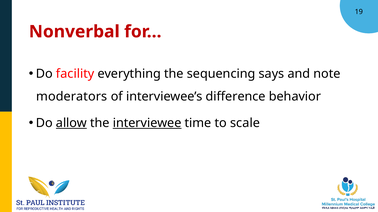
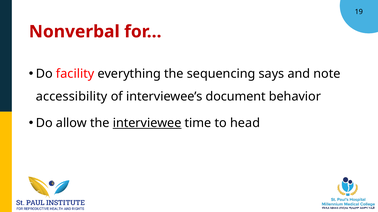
moderators: moderators -> accessibility (72, 97)
difference: difference -> document (236, 97)
allow underline: present -> none (71, 123)
scale: scale -> head (245, 123)
